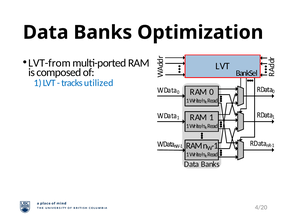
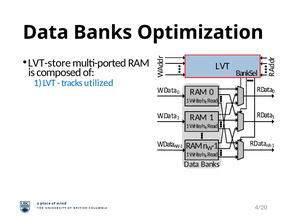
LVT-from: LVT-from -> LVT-store (50, 63)
